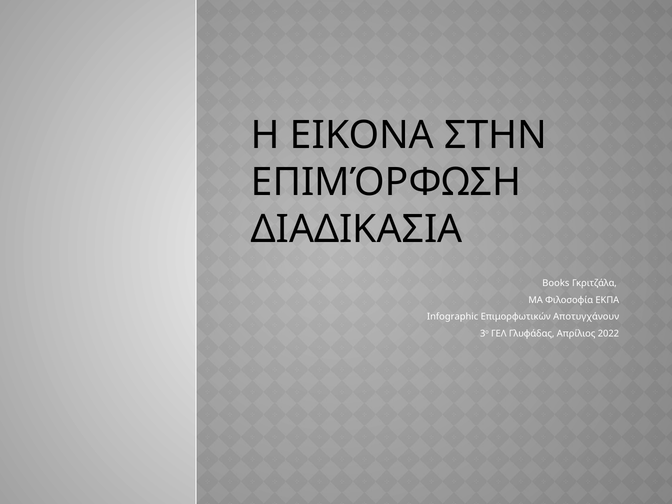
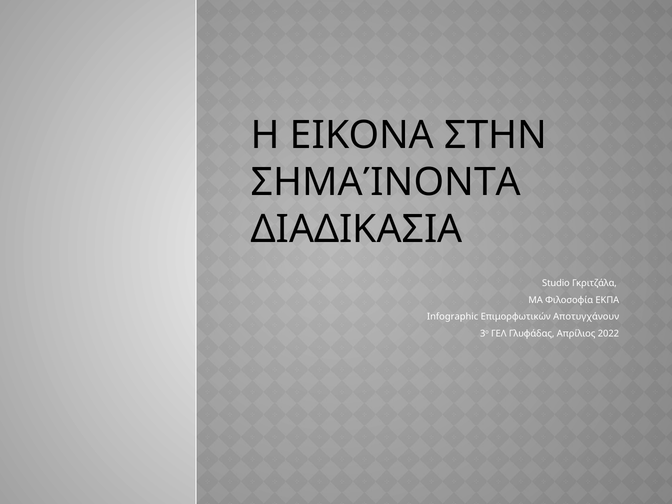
ΕΠΙΜΌΡΦΩΣΗ: ΕΠΙΜΌΡΦΩΣΗ -> ΣΗΜΑΊΝΟΝΤΑ (386, 182)
Books: Books -> Studio (556, 283)
